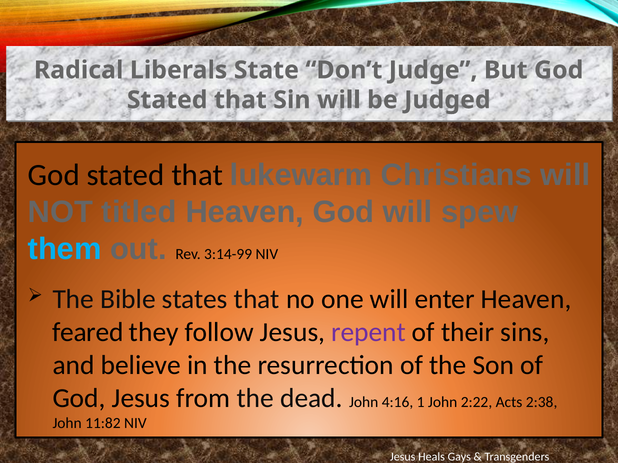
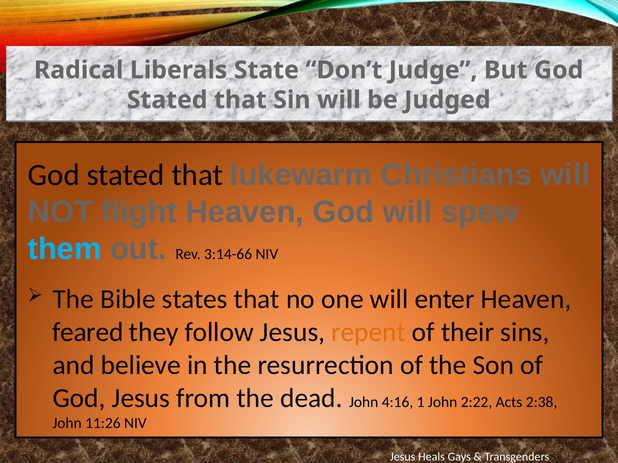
titled: titled -> flight (139, 212)
3:14-99: 3:14-99 -> 3:14-66 (228, 254)
repent colour: purple -> orange (369, 333)
11:82: 11:82 -> 11:26 (103, 423)
